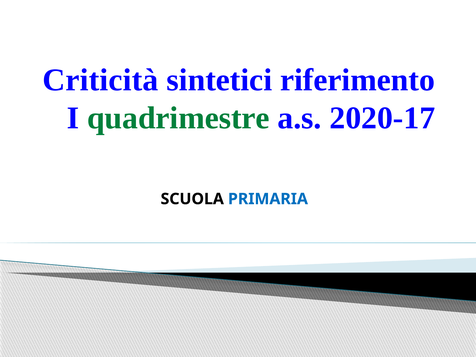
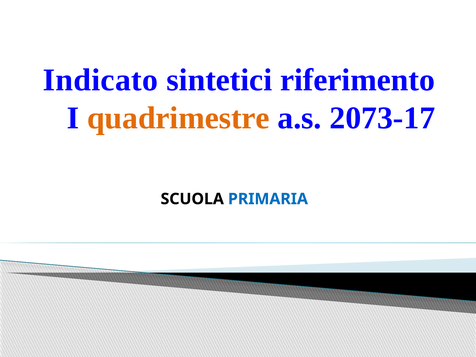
Criticità: Criticità -> Indicato (100, 80)
quadrimestre colour: green -> orange (178, 118)
2020-17: 2020-17 -> 2073-17 (382, 118)
